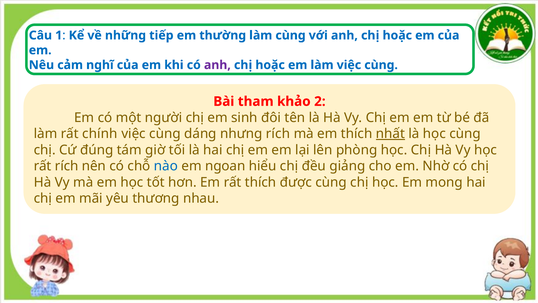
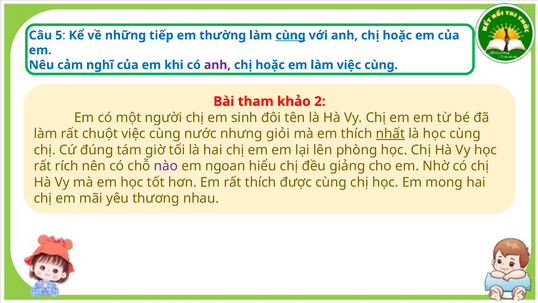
1: 1 -> 5 (59, 35)
cùng underline: none -> present (291, 35)
chính: chính -> chuột (100, 134)
dáng: dáng -> nước (200, 134)
nhưng rích: rích -> giỏi (278, 134)
nào colour: blue -> purple (166, 166)
